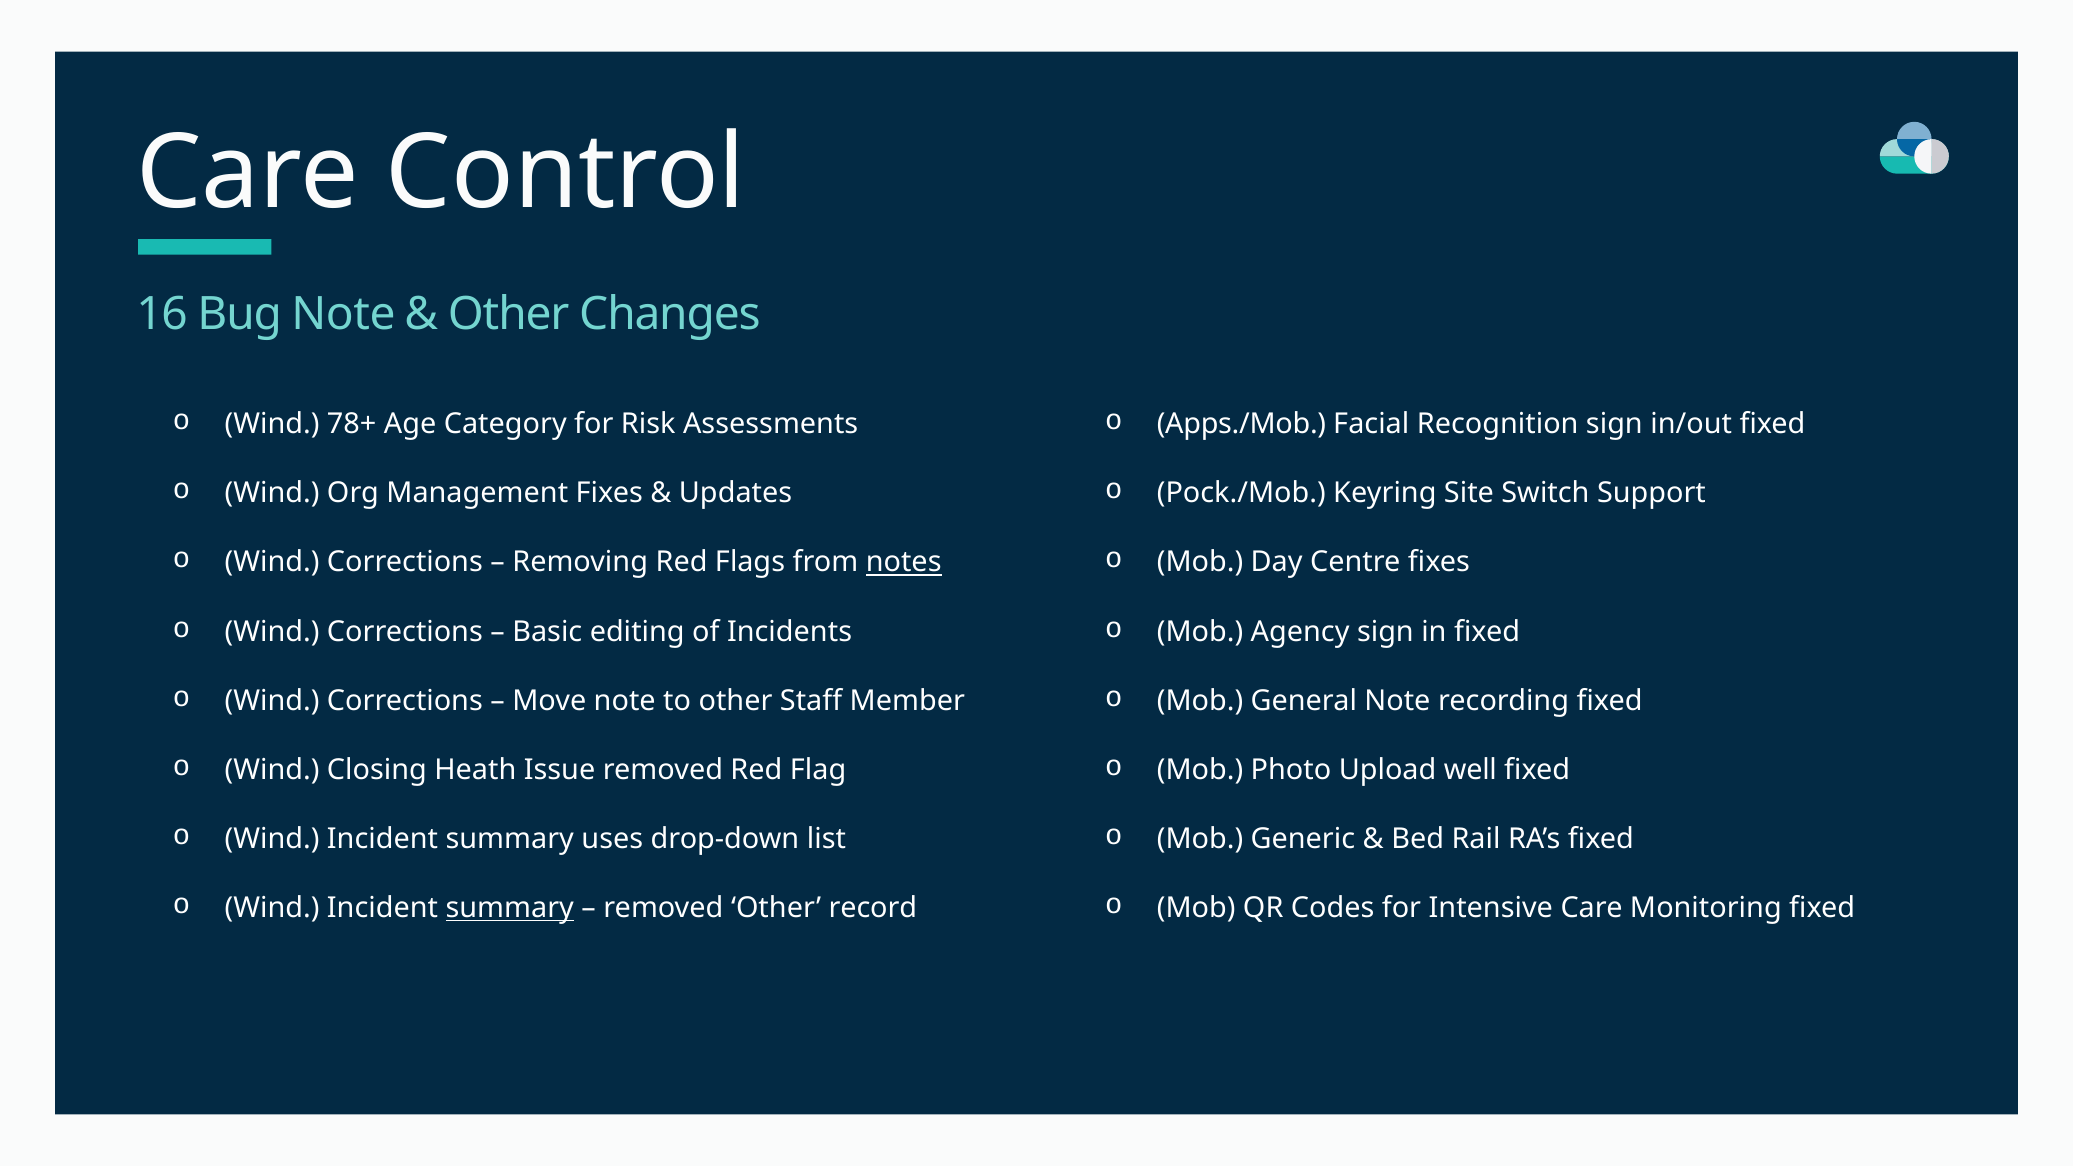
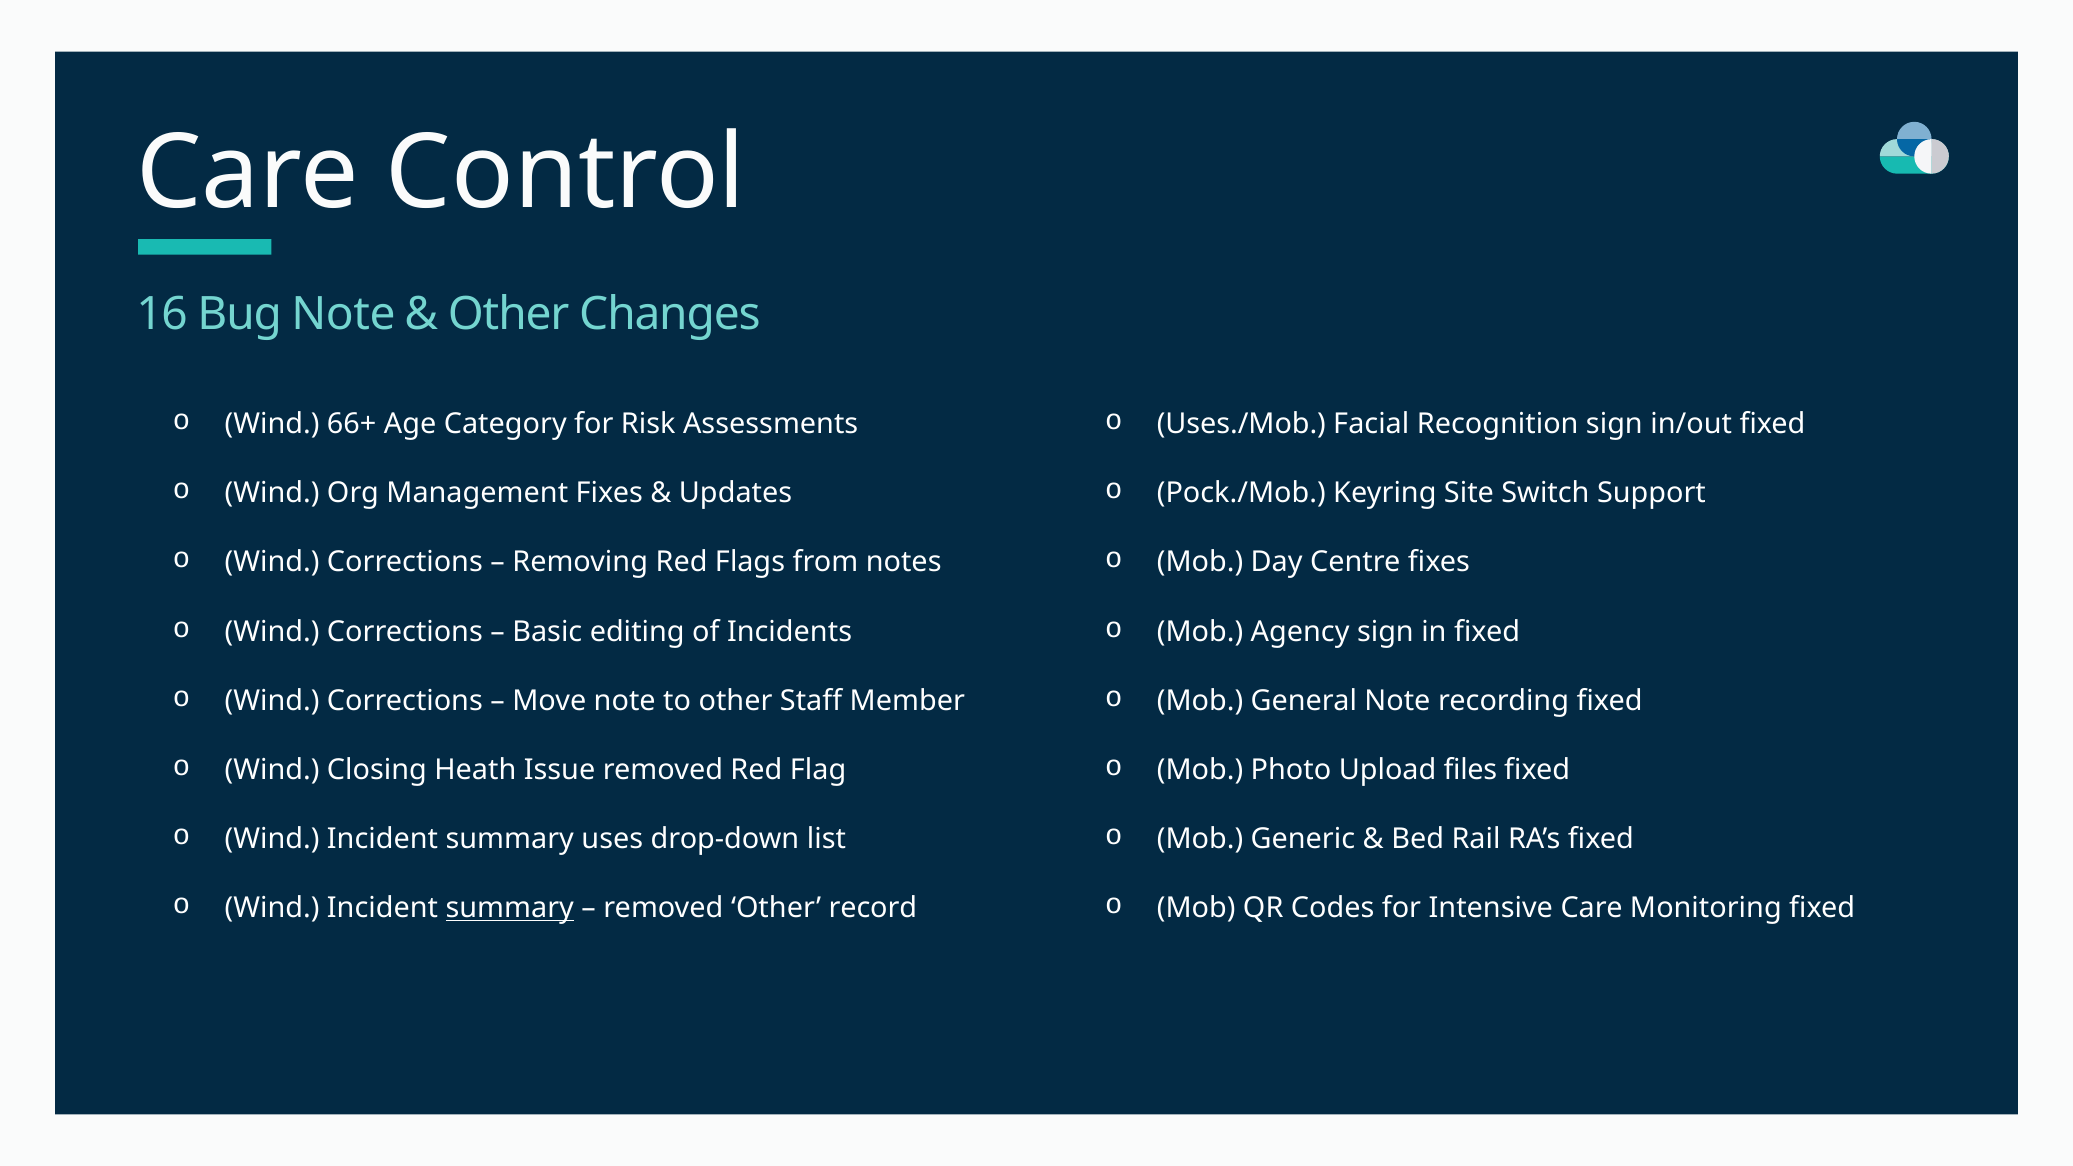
78+: 78+ -> 66+ (352, 424)
Apps./Mob: Apps./Mob -> Uses./Mob (1241, 424)
notes underline: present -> none (904, 562)
well: well -> files (1470, 770)
